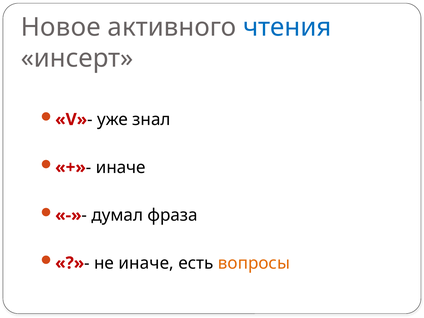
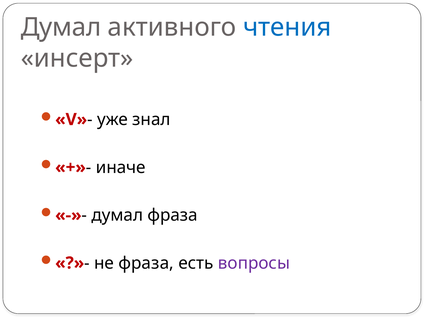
Новое: Новое -> Думал (61, 27)
не иначе: иначе -> фраза (146, 263)
вопросы colour: orange -> purple (254, 263)
